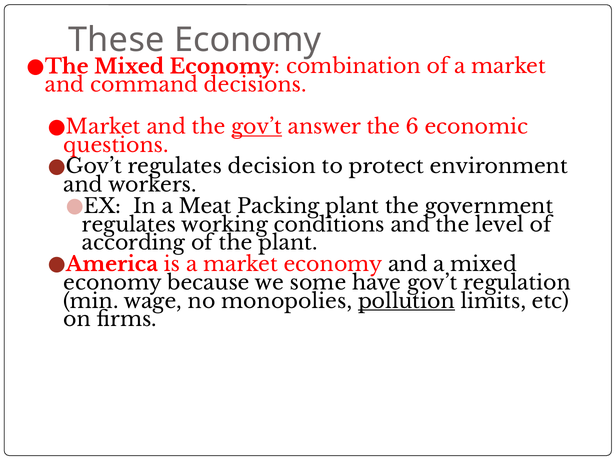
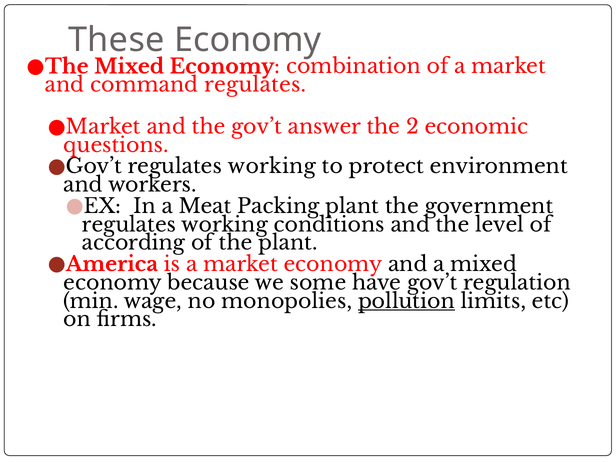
command decisions: decisions -> regulates (255, 85)
gov’t underline: present -> none (257, 127)
6: 6 -> 2 (412, 127)
decision: decision -> working (272, 167)
